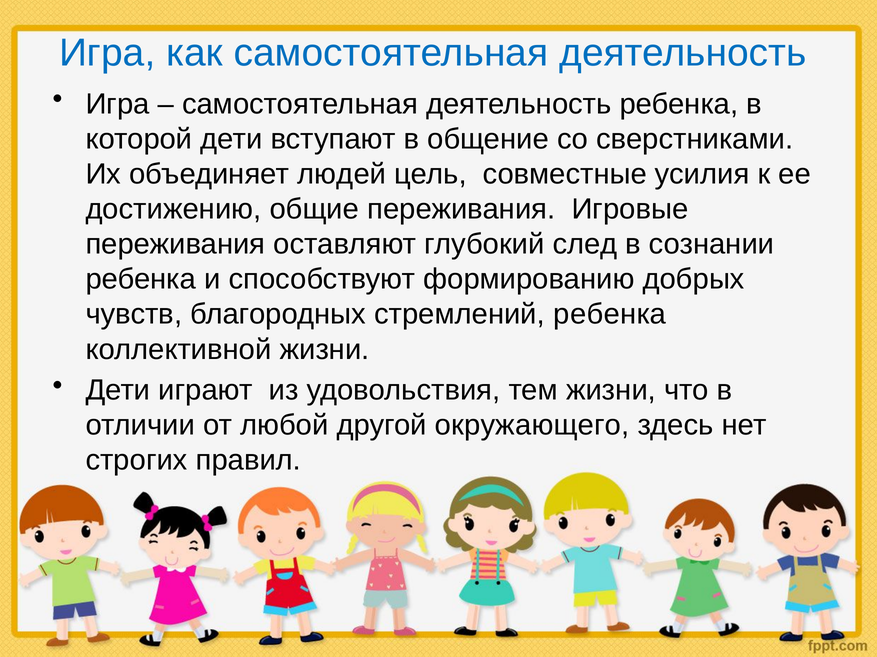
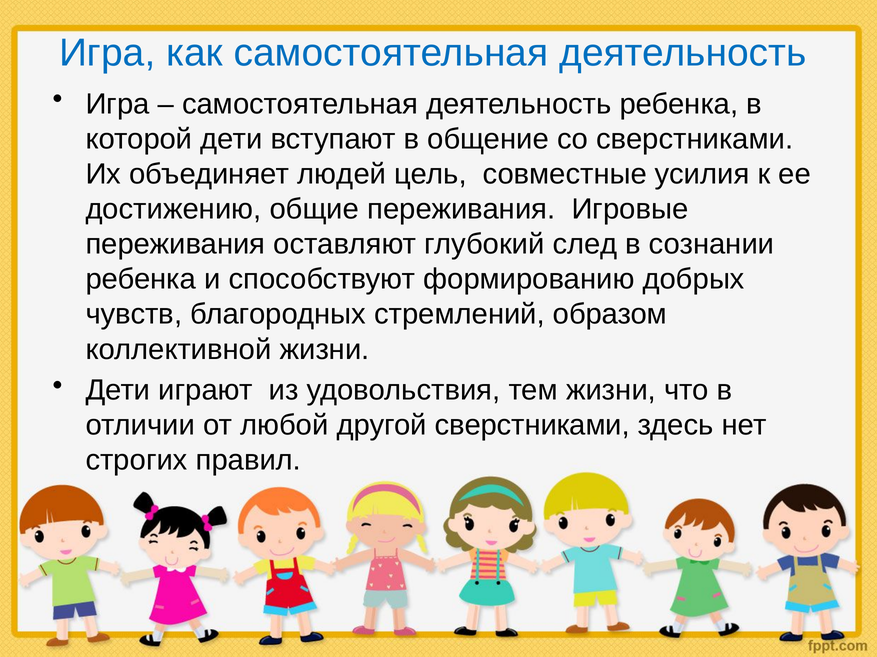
стремлений ребенка: ребенка -> образом (610, 315)
другой окружающего: окружающего -> сверстниками (532, 426)
